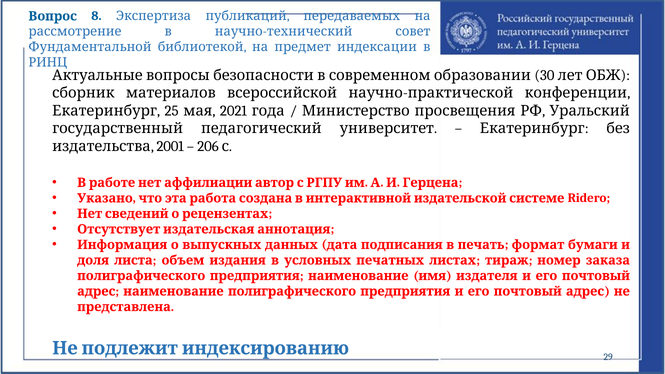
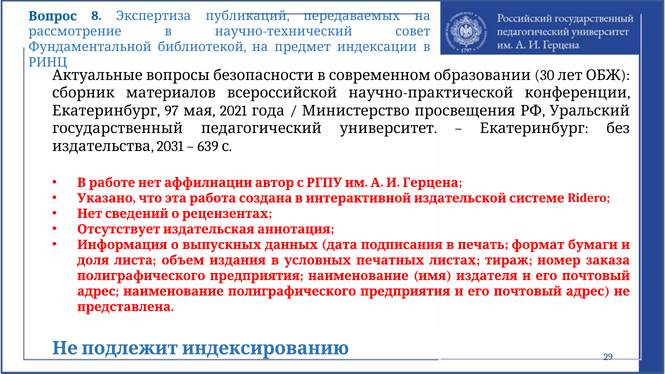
25: 25 -> 97 (172, 111)
2001: 2001 -> 2031 (170, 146)
206: 206 -> 639 (208, 146)
